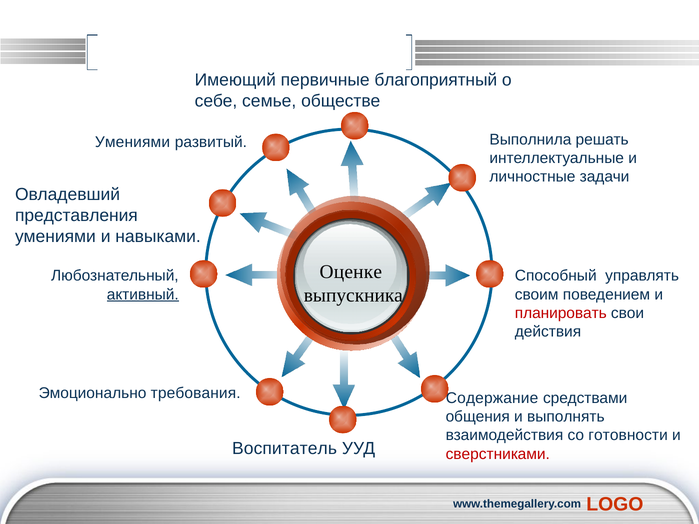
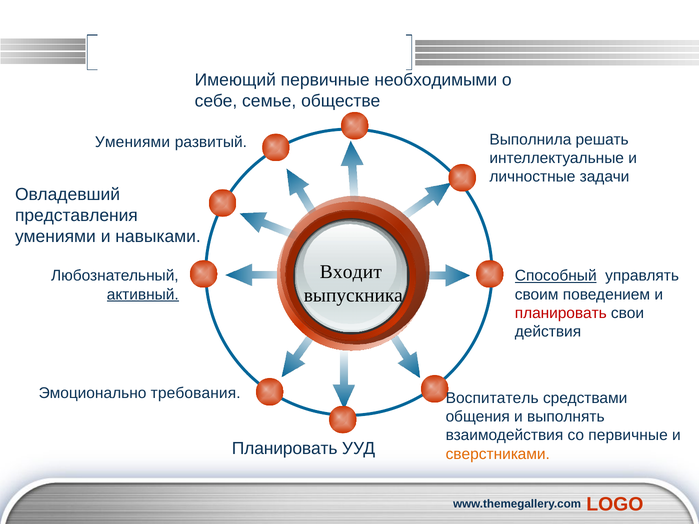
благоприятный: благоприятный -> необходимыми (436, 80)
Оценке: Оценке -> Входит (351, 272)
Способный underline: none -> present (556, 276)
Содержание: Содержание -> Воспитатель (492, 398)
со готовности: готовности -> первичные (628, 436)
Воспитатель: Воспитатель -> Планировать (285, 449)
сверстниками colour: red -> orange (498, 454)
